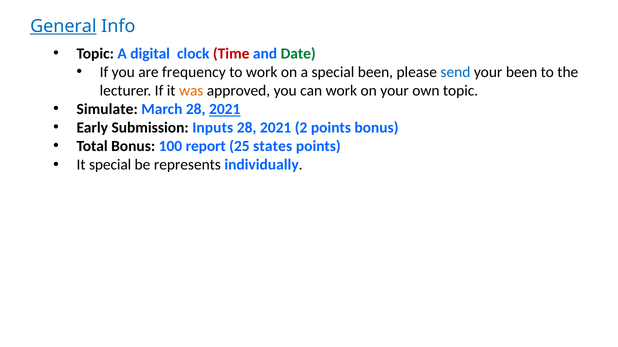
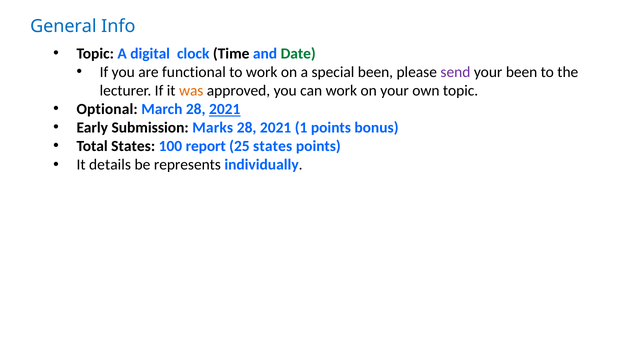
General underline: present -> none (63, 26)
Time colour: red -> black (231, 54)
frequency: frequency -> functional (194, 72)
send colour: blue -> purple (455, 72)
Simulate: Simulate -> Optional (107, 109)
Inputs: Inputs -> Marks (213, 128)
2: 2 -> 1 (301, 128)
Total Bonus: Bonus -> States (133, 147)
It special: special -> details (110, 165)
